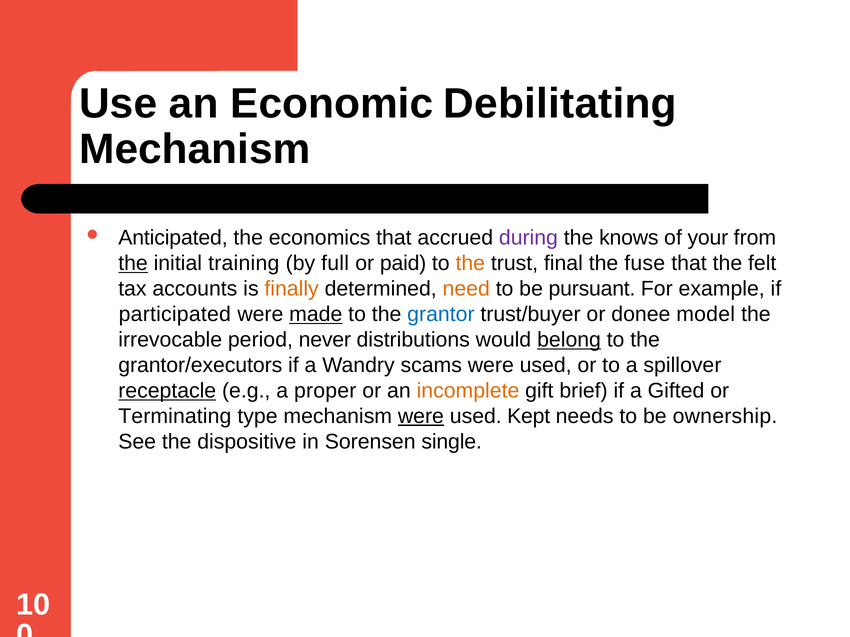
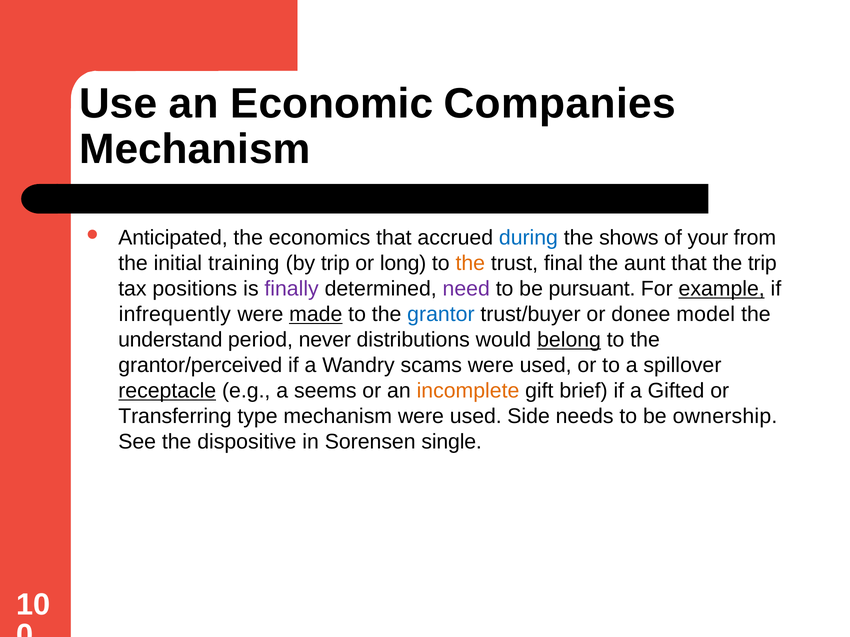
Debilitating: Debilitating -> Companies (560, 104)
during colour: purple -> blue (528, 238)
knows: knows -> shows (629, 238)
the underline: present -> none (133, 264)
by full: full -> trip (335, 264)
paid: paid -> long (403, 264)
fuse: fuse -> aunt (645, 264)
the felt: felt -> trip (762, 264)
accounts: accounts -> positions (195, 289)
finally colour: orange -> purple (292, 289)
need colour: orange -> purple (466, 289)
example underline: none -> present (722, 289)
participated: participated -> infrequently (175, 315)
irrevocable: irrevocable -> understand (170, 340)
grantor/executors: grantor/executors -> grantor/perceived (200, 366)
proper: proper -> seems (325, 391)
Terminating: Terminating -> Transferring (175, 417)
were underline: present -> none (421, 417)
Kept: Kept -> Side (529, 417)
